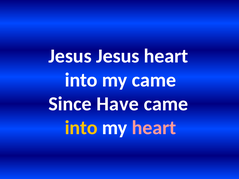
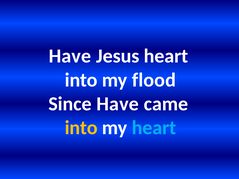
Jesus: Jesus -> Have (70, 56)
my came: came -> flood (154, 80)
heart colour: pink -> light blue (154, 128)
